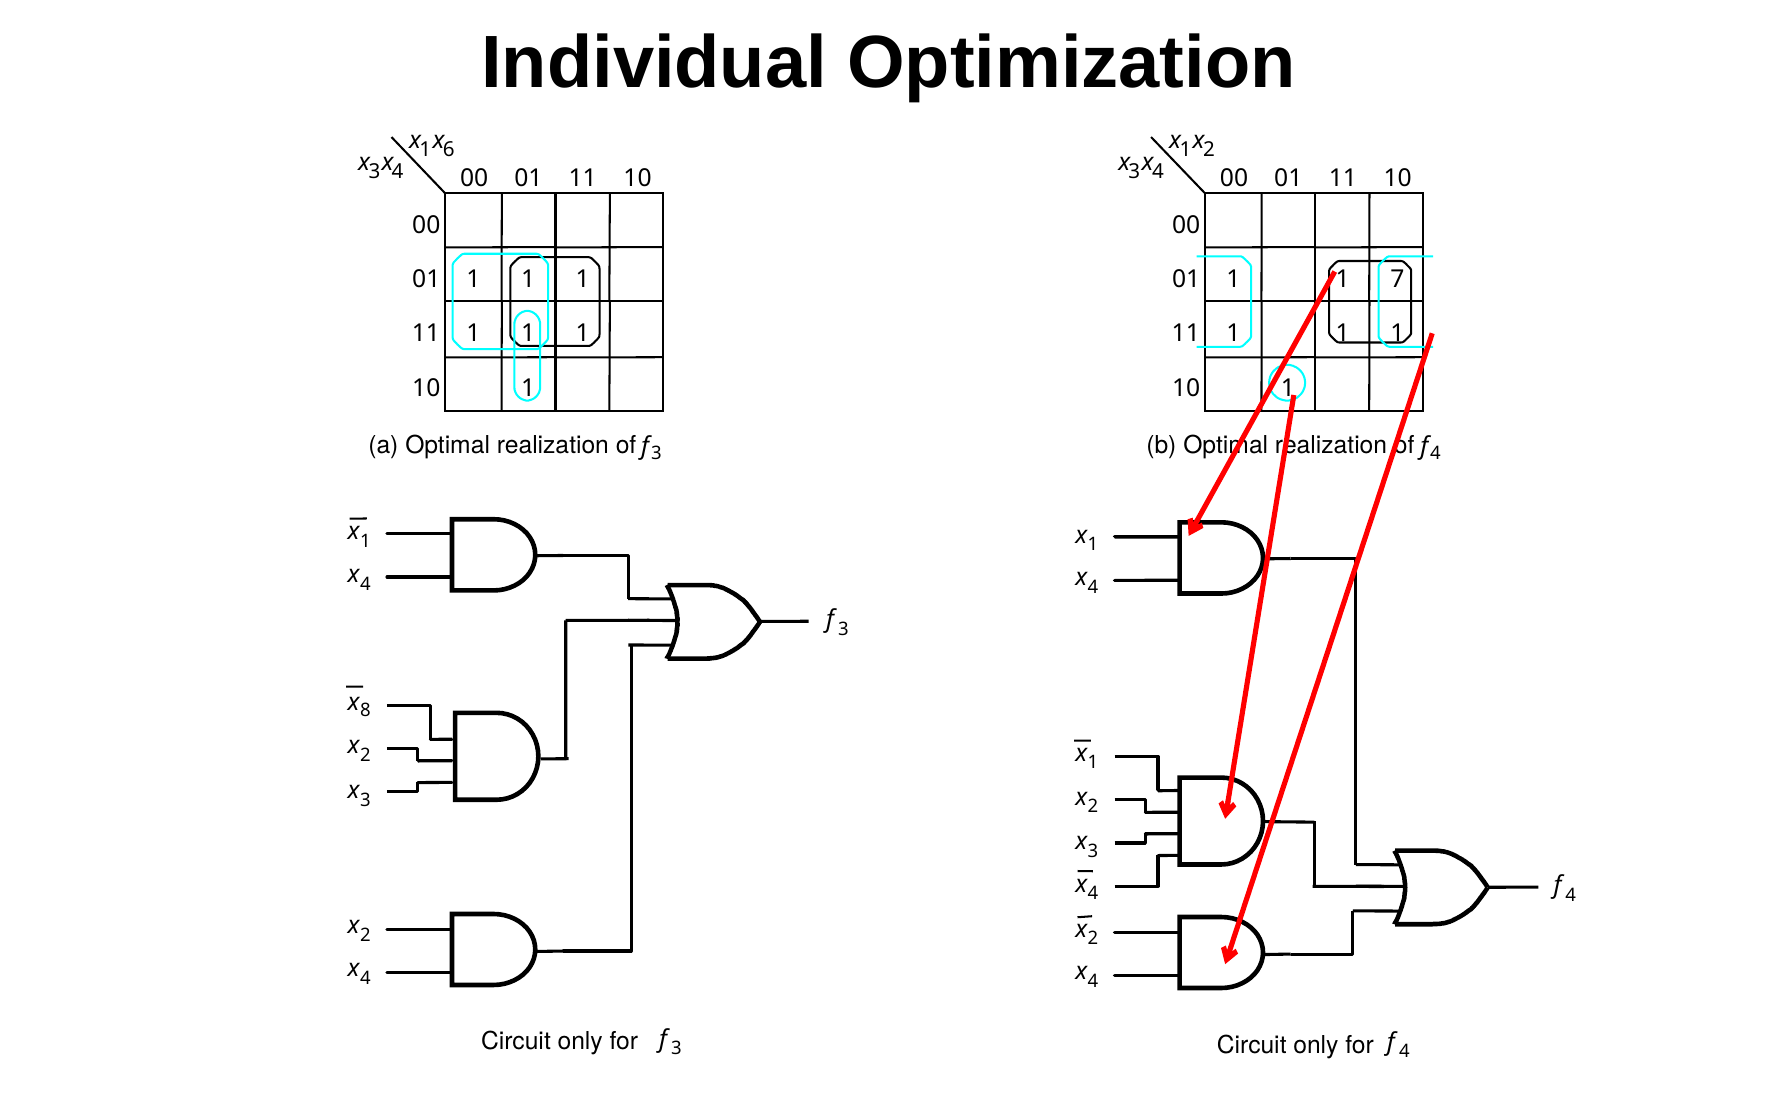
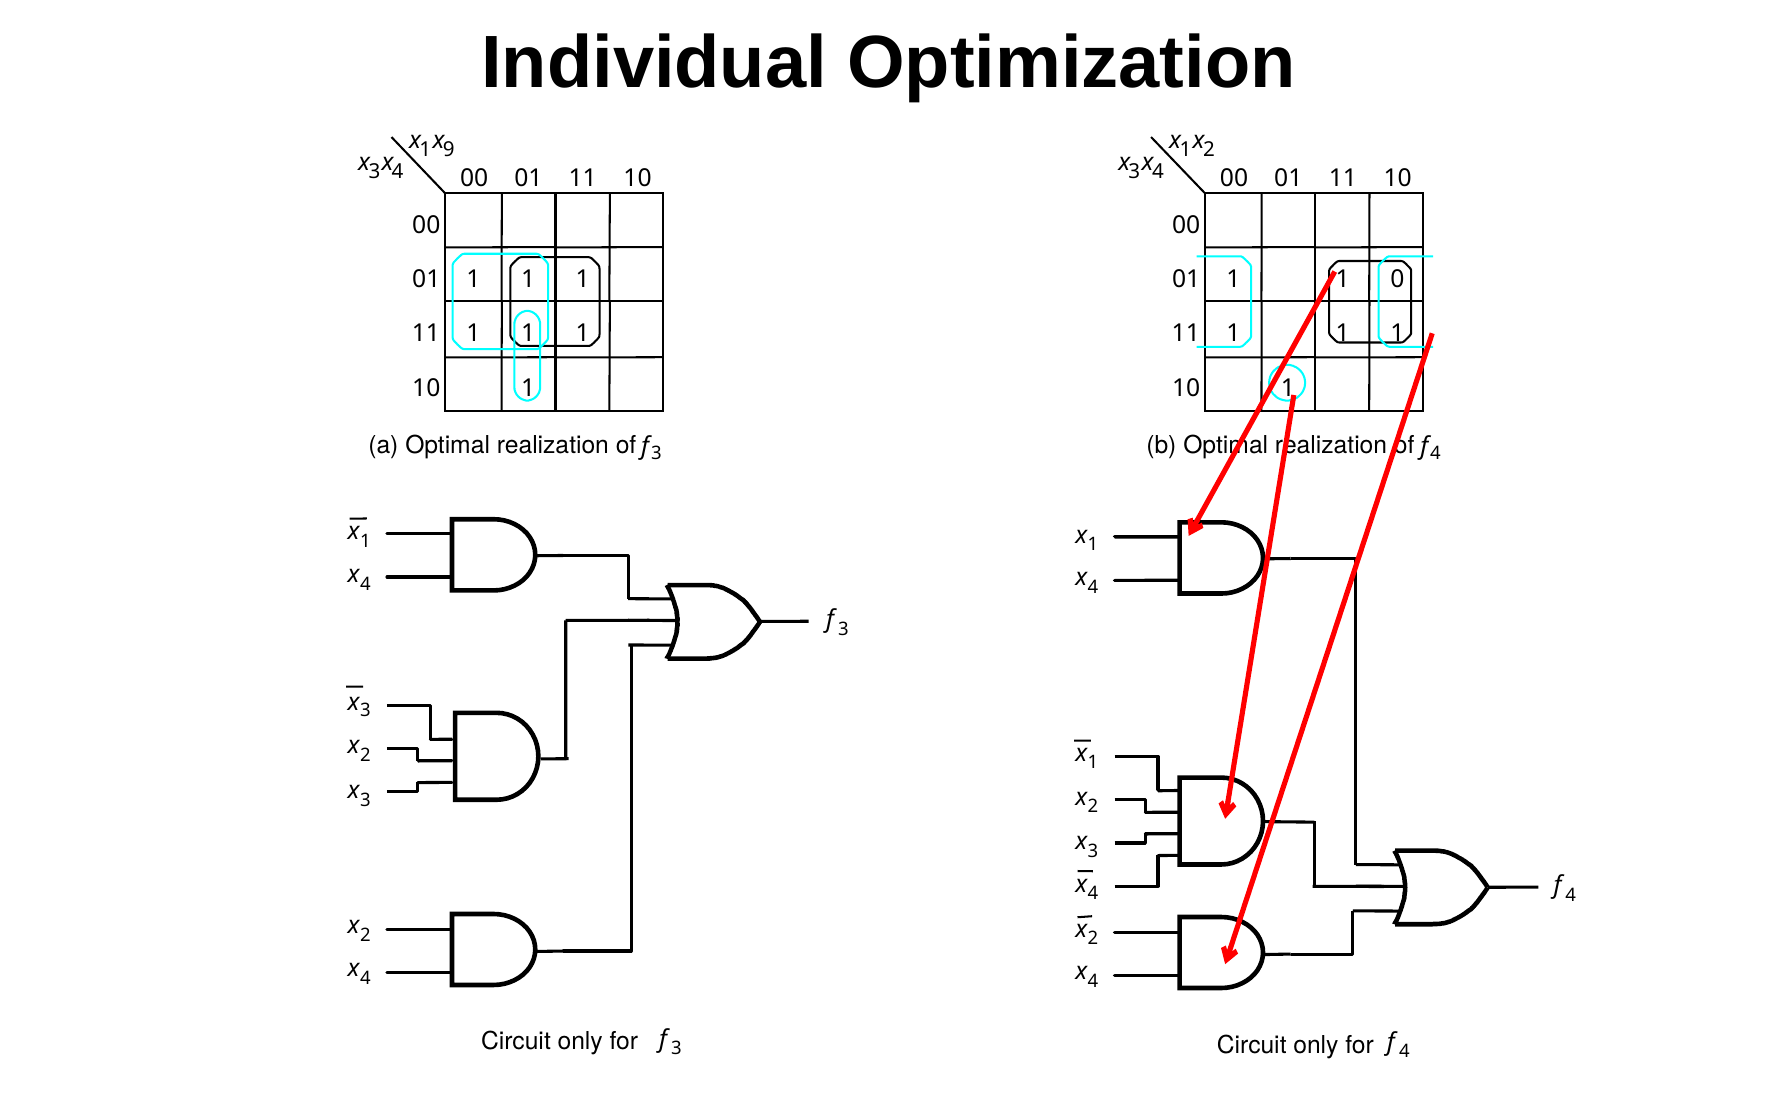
6: 6 -> 9 (449, 150)
7: 7 -> 0 (1397, 280)
8: 8 -> 3 (365, 711)
